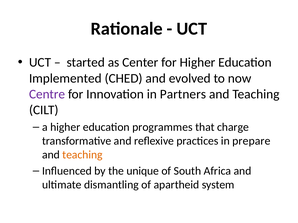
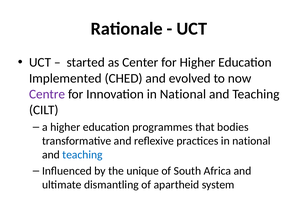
Innovation in Partners: Partners -> National (183, 94)
charge: charge -> bodies (233, 127)
practices in prepare: prepare -> national (251, 141)
teaching colour: orange -> blue (82, 155)
